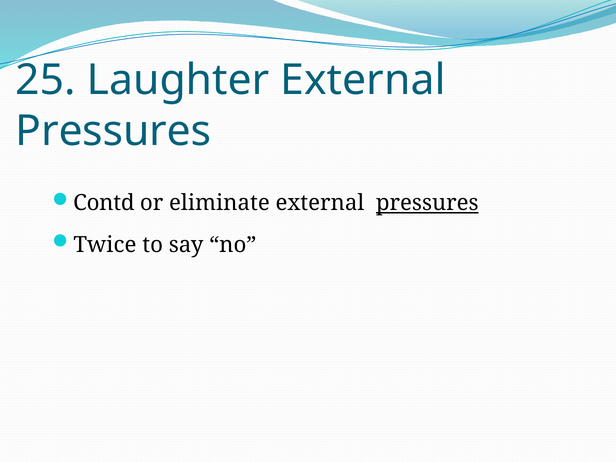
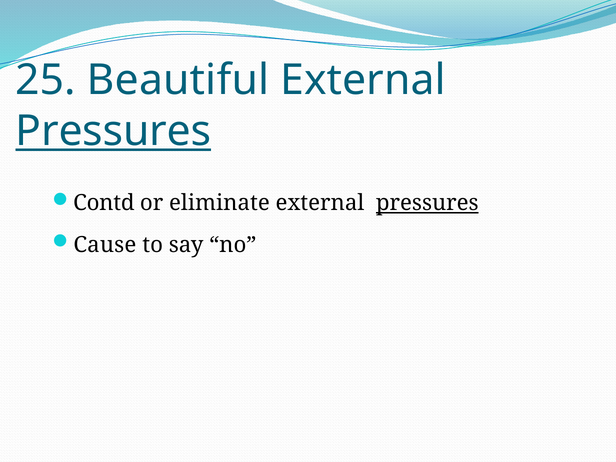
Laughter: Laughter -> Beautiful (178, 80)
Pressures underline: none -> present (113, 131)
Twice: Twice -> Cause (105, 245)
